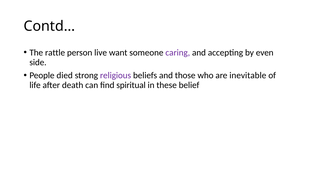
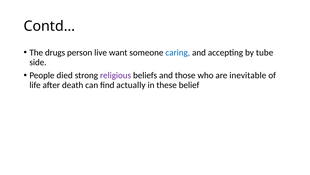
rattle: rattle -> drugs (55, 52)
caring colour: purple -> blue (178, 52)
even: even -> tube (265, 52)
spiritual: spiritual -> actually (131, 85)
